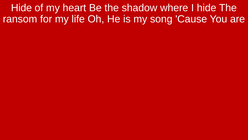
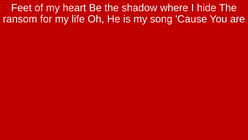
Hide: Hide -> Feet (21, 8)
